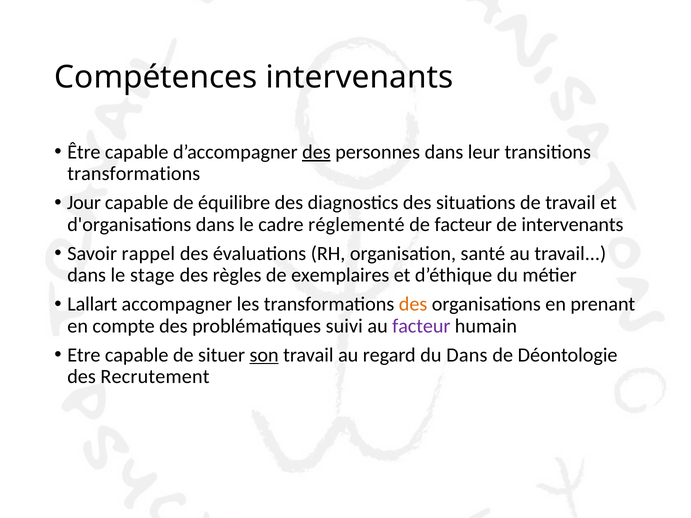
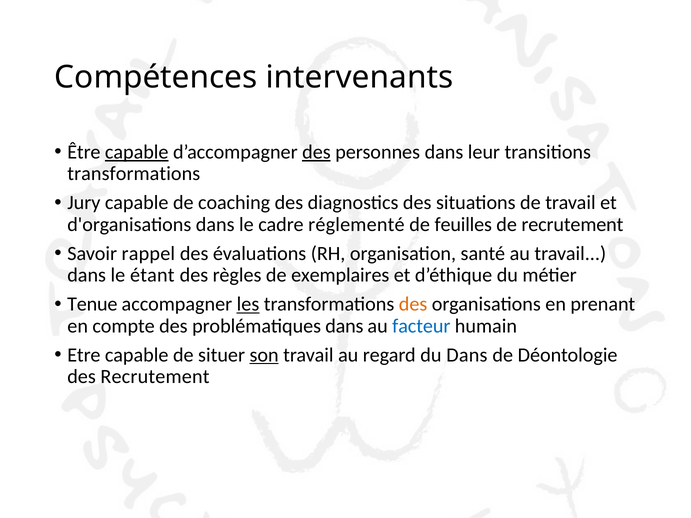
capable underline: none -> present (137, 152)
Jour: Jour -> Jury (84, 203)
équilibre: équilibre -> coaching (234, 203)
de facteur: facteur -> feuilles (463, 225)
de intervenants: intervenants -> recrutement (572, 225)
stage: stage -> étant (152, 275)
Lallart: Lallart -> Tenue (92, 304)
les underline: none -> present (248, 304)
problématiques suivi: suivi -> dans (344, 326)
facteur colour: purple -> blue (421, 326)
